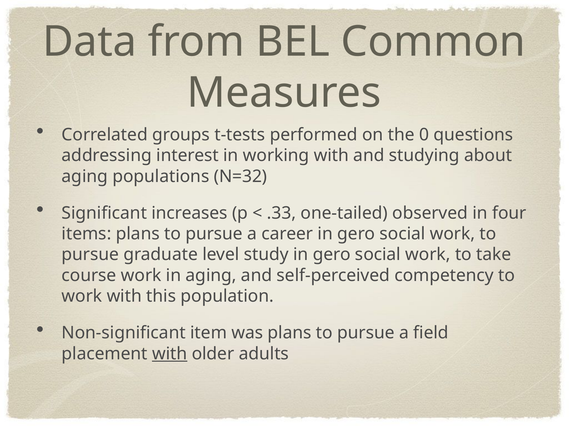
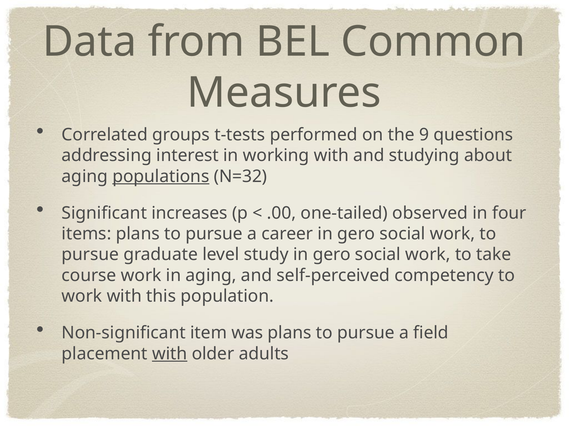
0: 0 -> 9 (424, 135)
populations underline: none -> present (161, 177)
.33: .33 -> .00 (282, 213)
